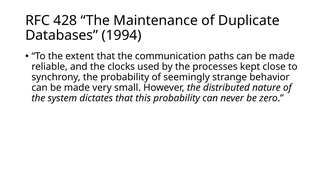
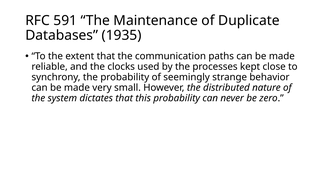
428: 428 -> 591 (65, 20)
1994: 1994 -> 1935 (122, 35)
